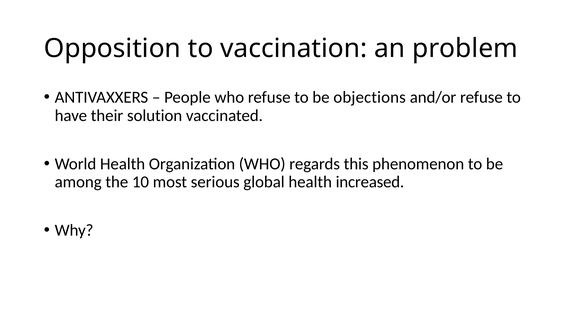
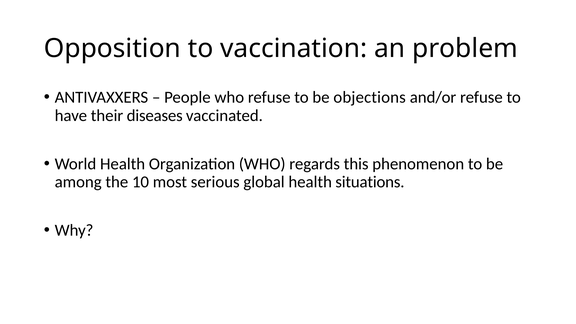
solution: solution -> diseases (155, 116)
increased: increased -> situations (370, 182)
